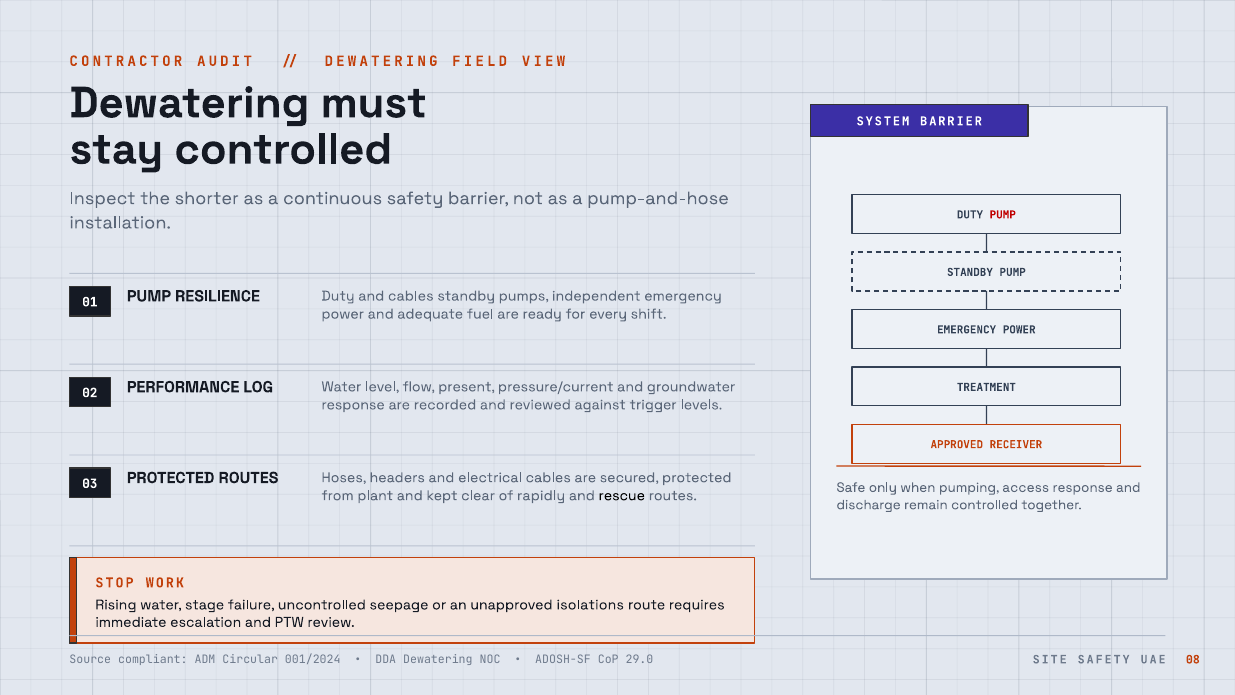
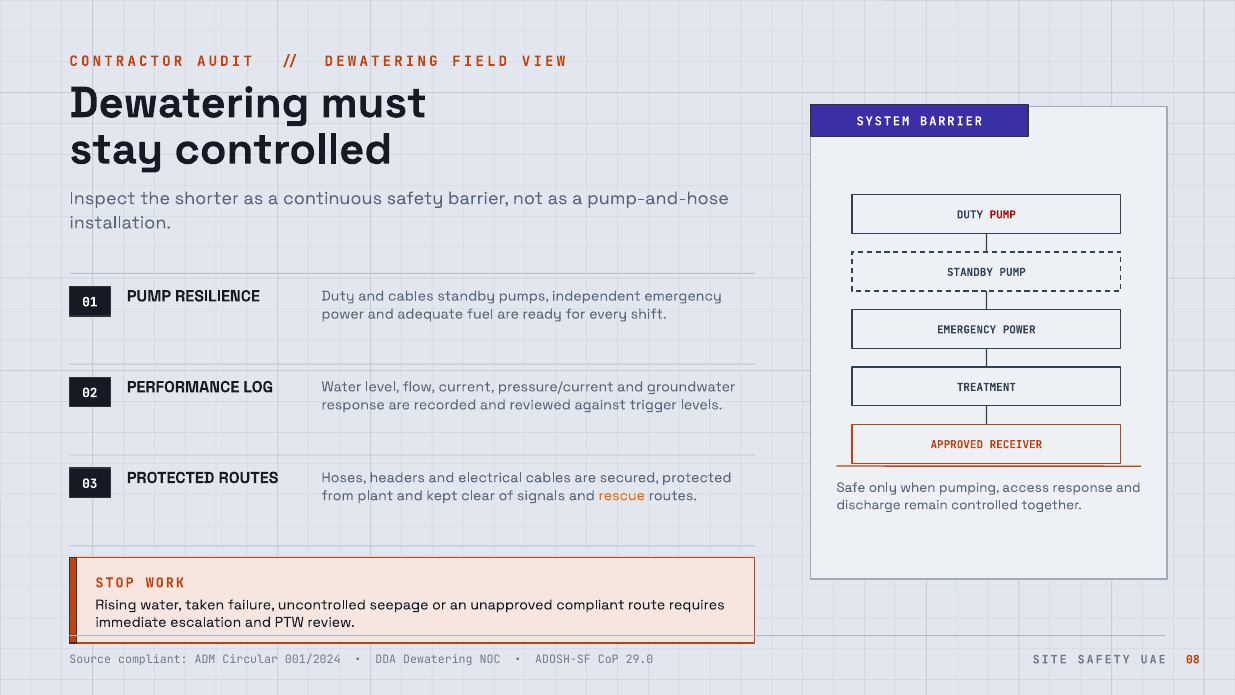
present: present -> current (466, 387)
rapidly: rapidly -> signals (541, 495)
rescue colour: black -> orange (622, 495)
stage: stage -> taken (205, 604)
unapproved isolations: isolations -> compliant (590, 604)
